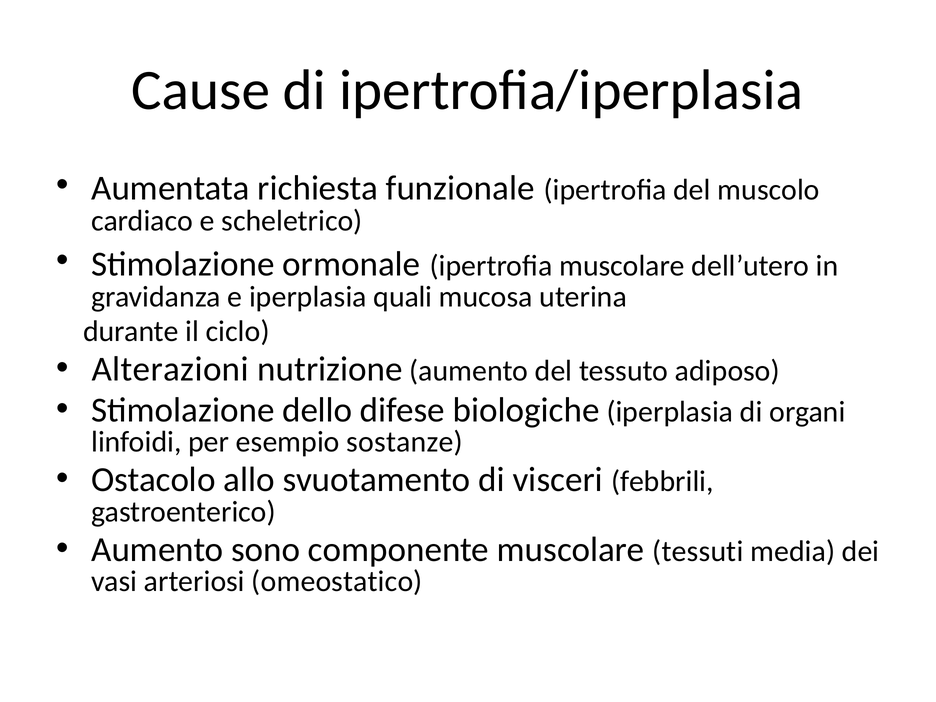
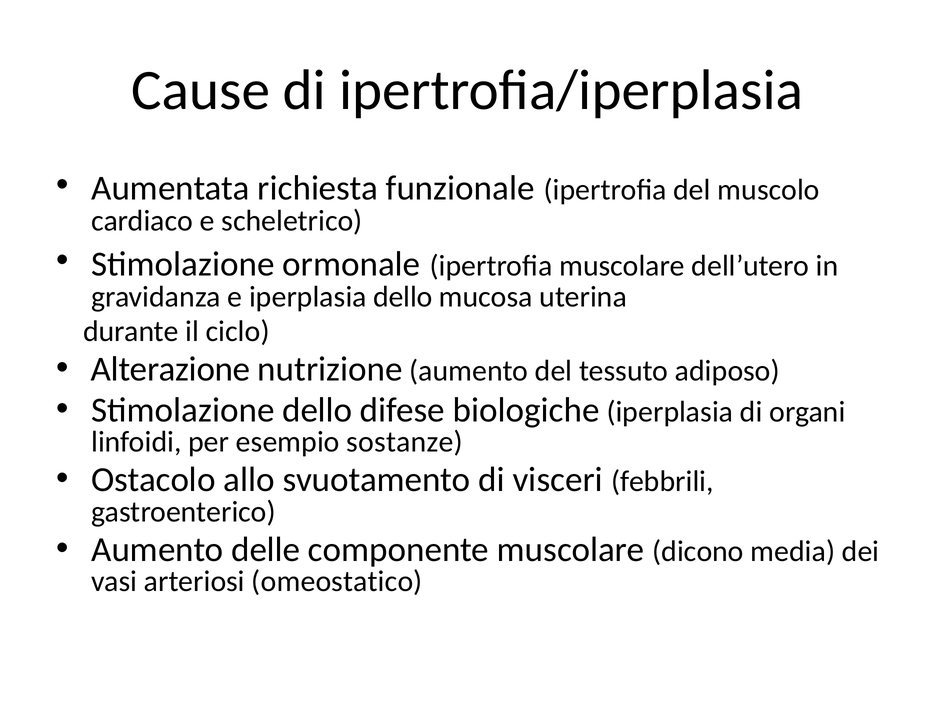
iperplasia quali: quali -> dello (403, 297)
Alterazioni: Alterazioni -> Alterazione (171, 369)
sono: sono -> delle (266, 550)
tessuti: tessuti -> dicono (698, 551)
